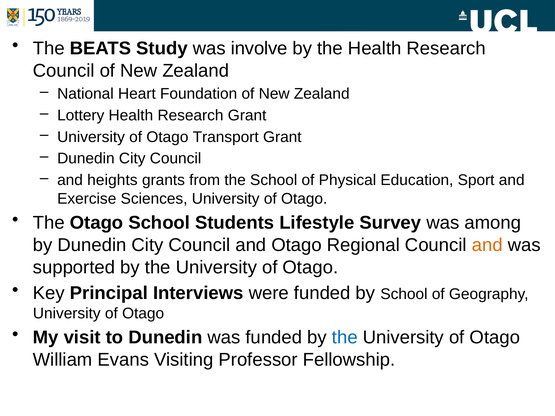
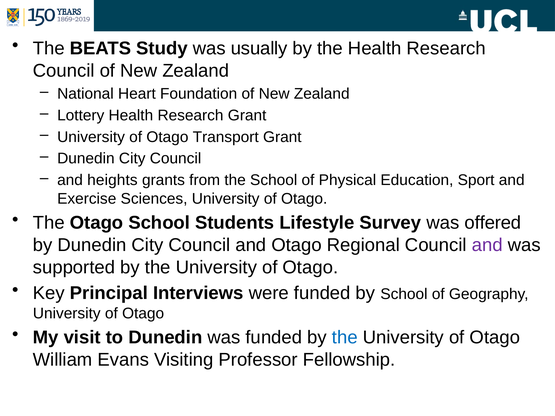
involve: involve -> usually (259, 48)
among: among -> offered (493, 223)
and colour: orange -> purple (487, 245)
